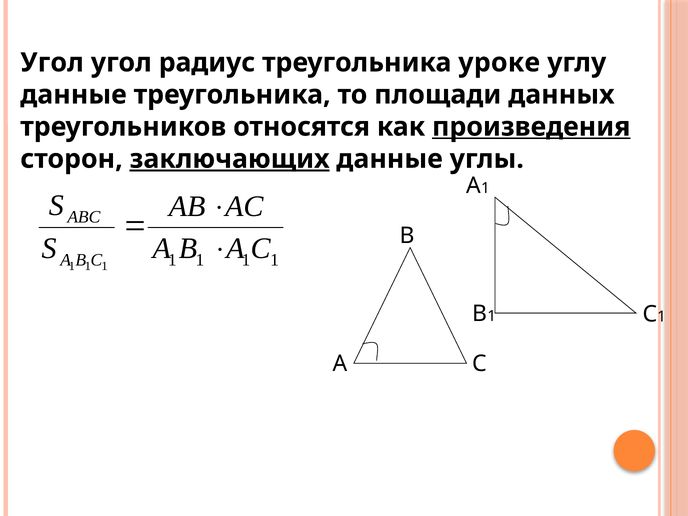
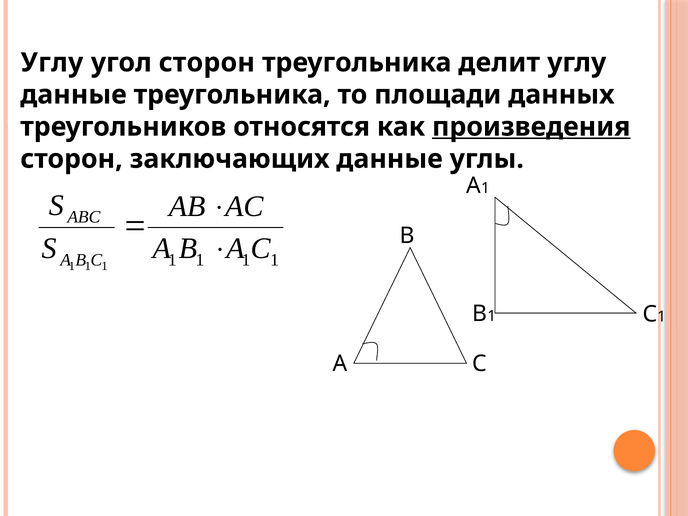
Угол: Угол -> Углу (52, 63)
угол радиус: радиус -> сторон (207, 63)
уроке: уроке -> делит (499, 63)
заключающих underline: present -> none (230, 159)
